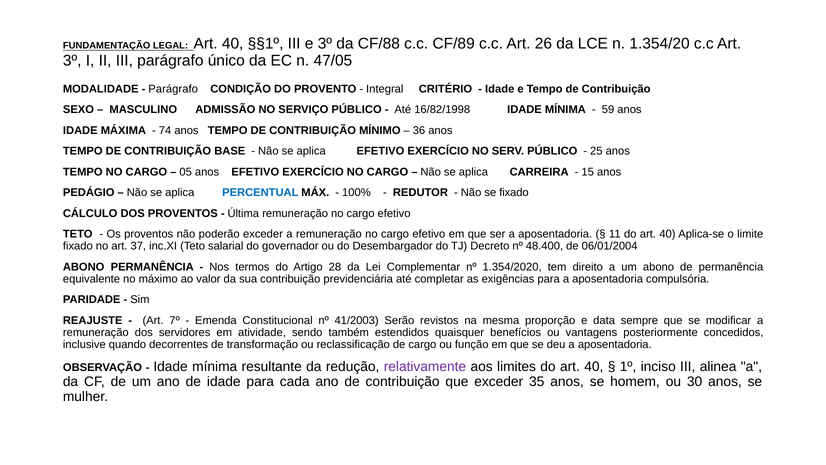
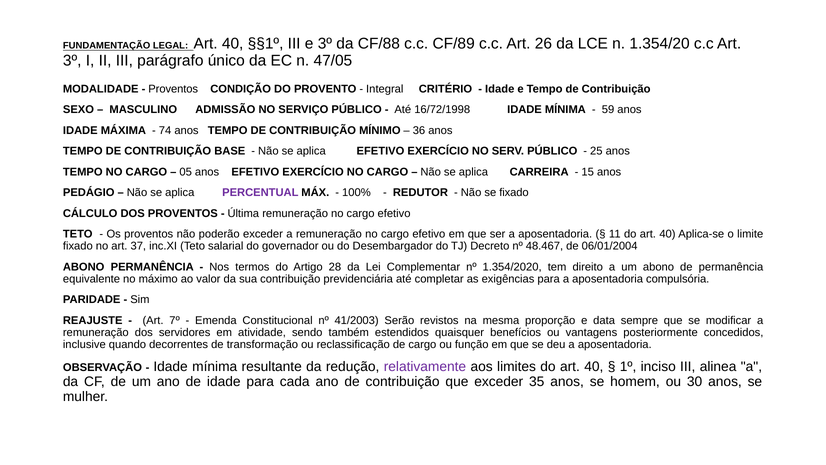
Parágrafo: Parágrafo -> Proventos (173, 89)
16/82/1998: 16/82/1998 -> 16/72/1998 (442, 110)
PERCENTUAL colour: blue -> purple (260, 193)
48.400: 48.400 -> 48.467 (544, 246)
